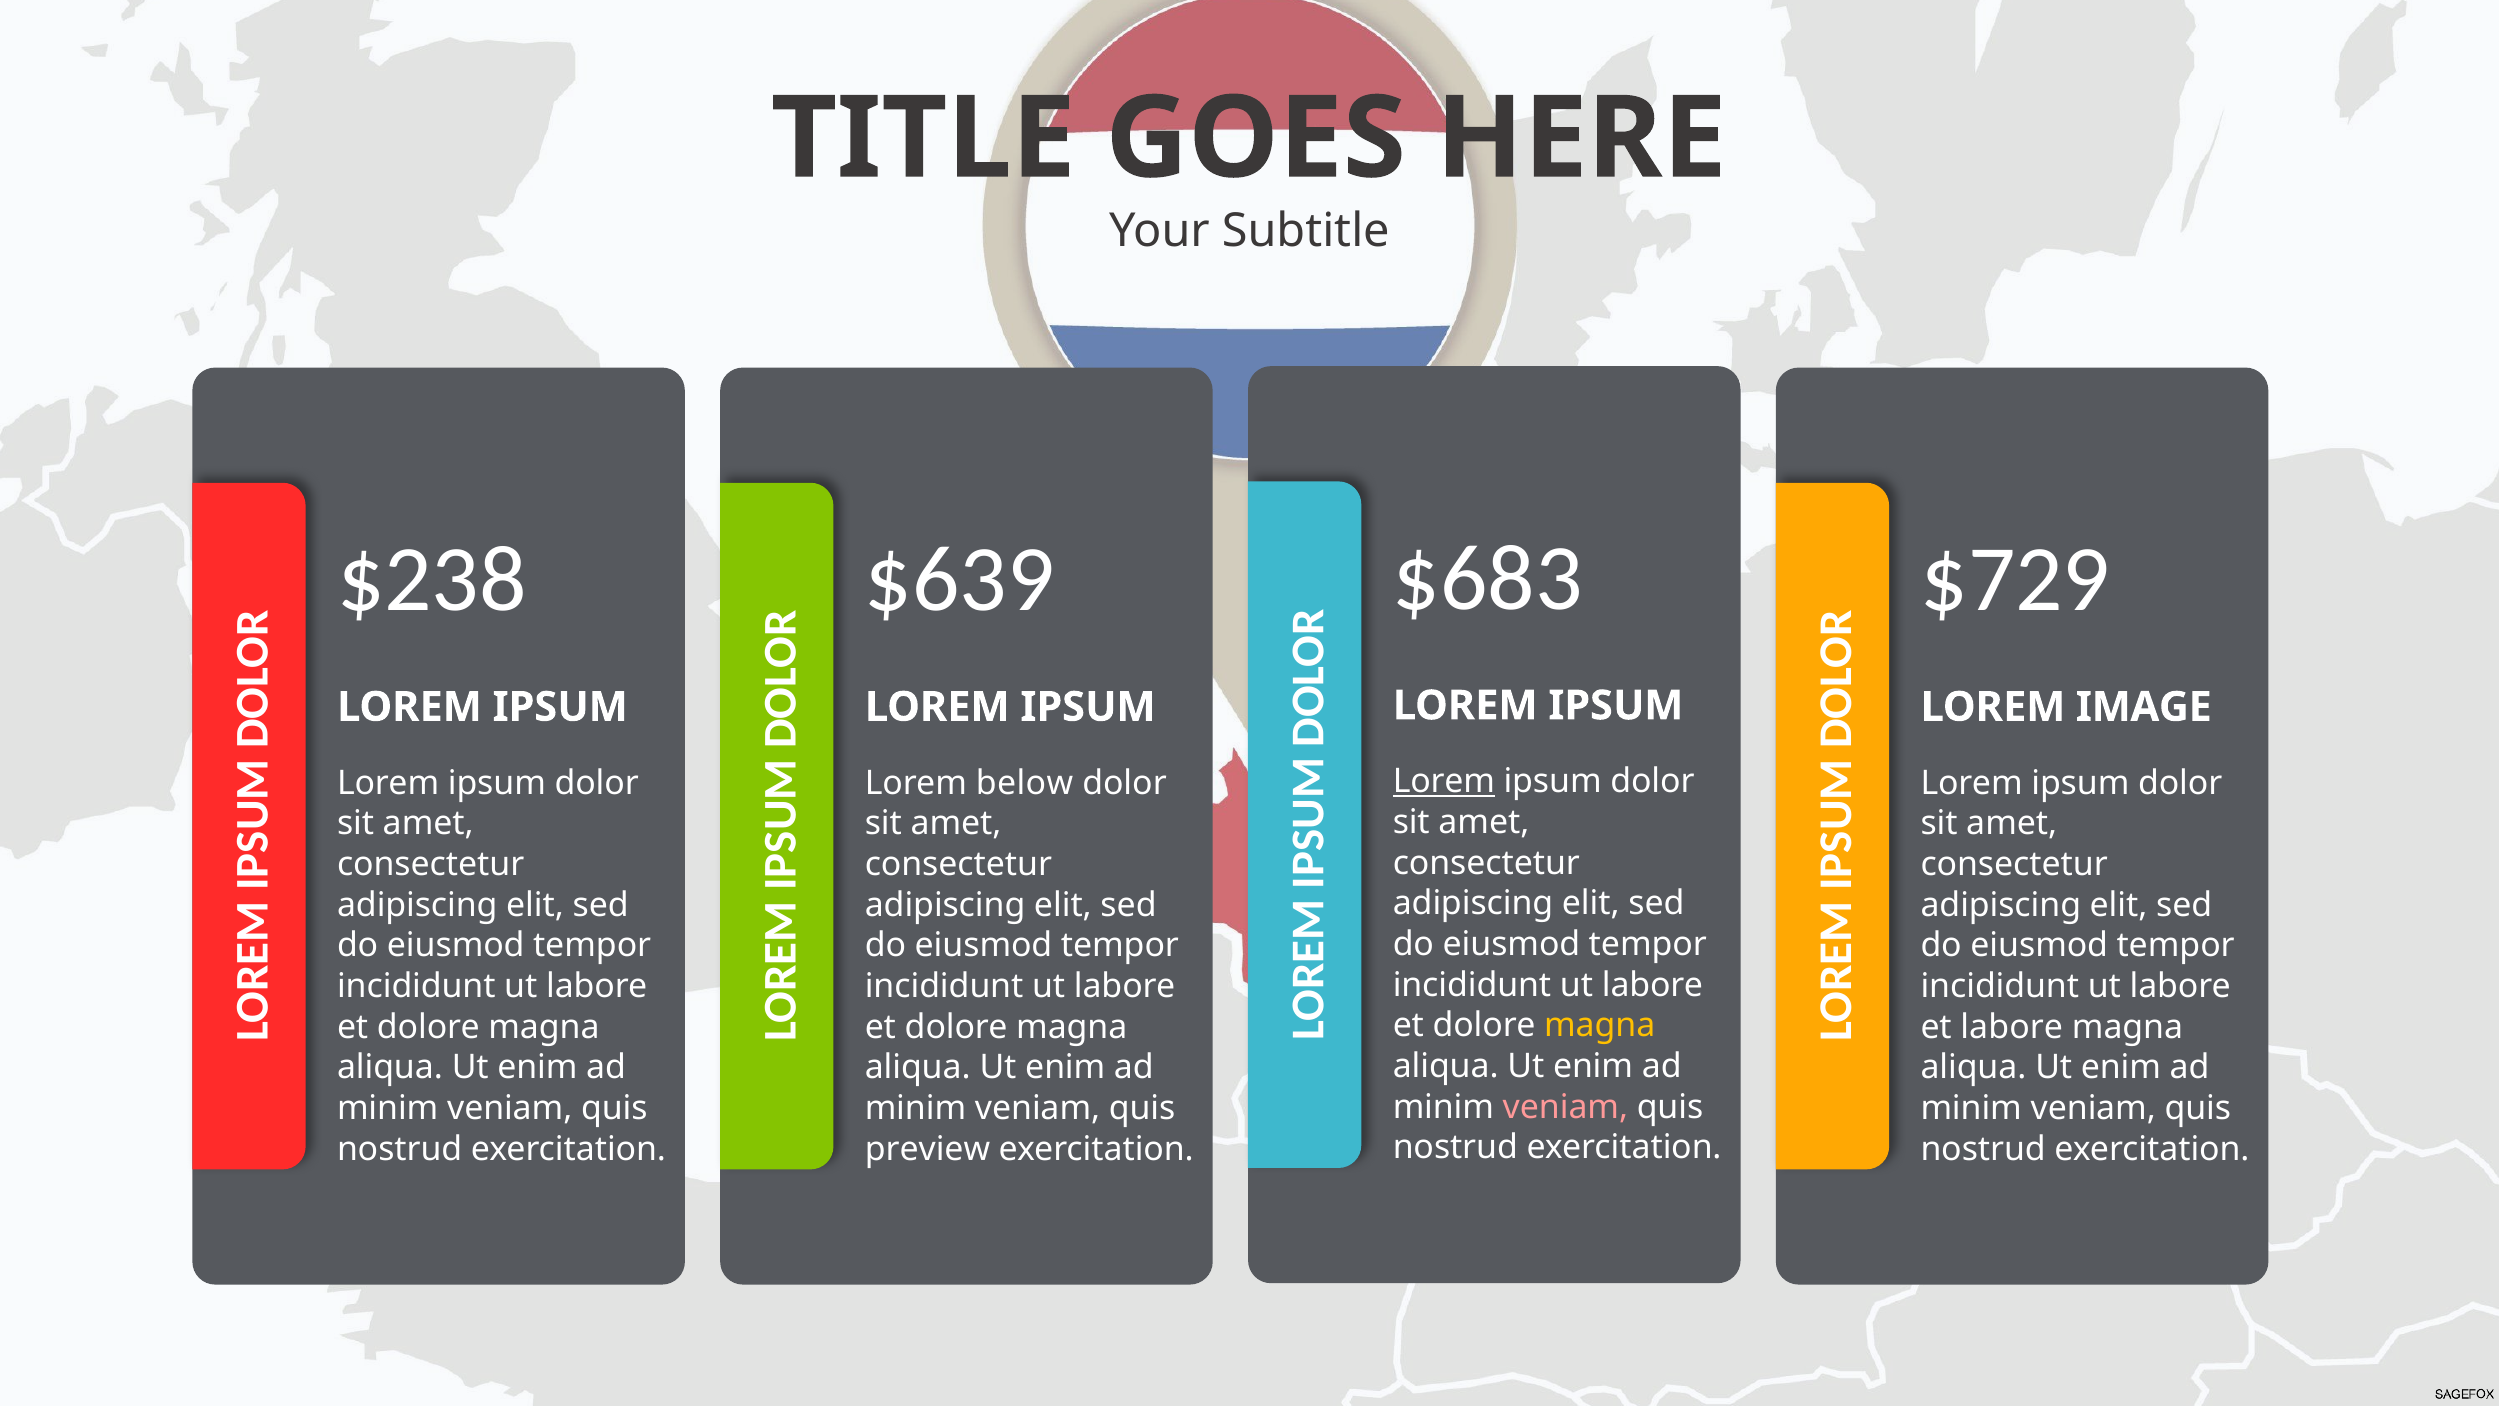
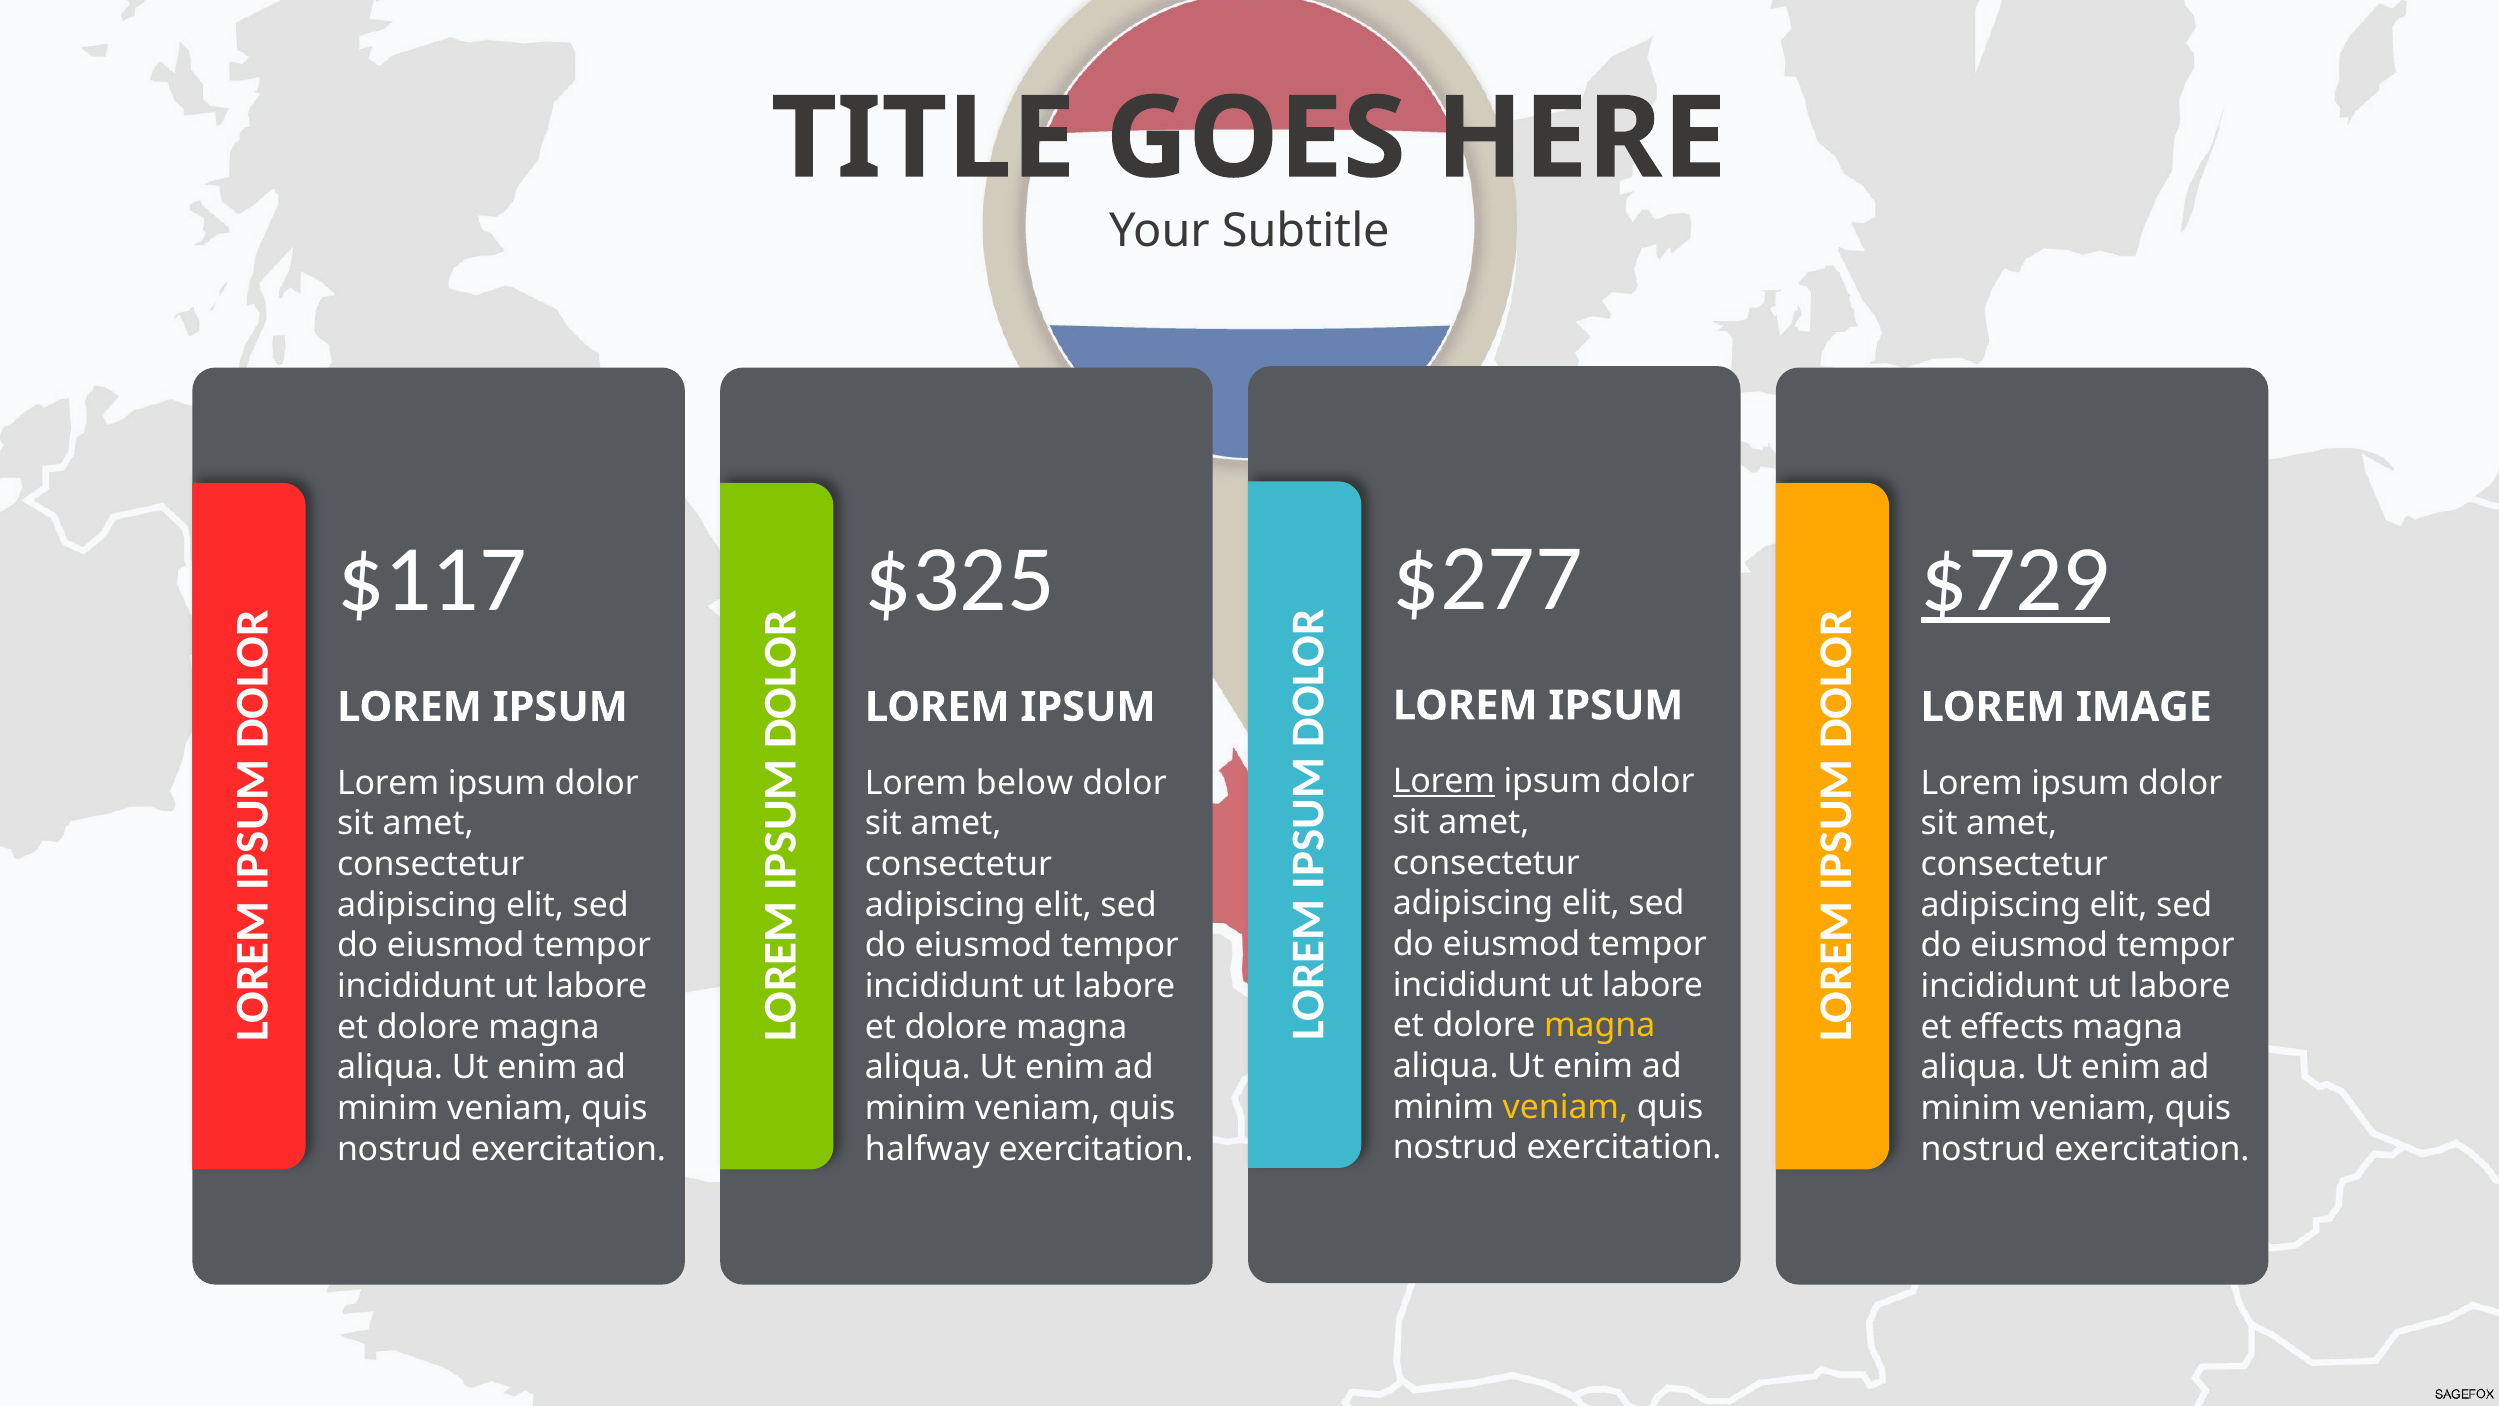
$683: $683 -> $277 (1488, 578)
$238: $238 -> $117 (432, 579)
$639: $639 -> $325 (960, 579)
$729 underline: none -> present (2015, 579)
et labore: labore -> effects (2012, 1027)
veniam colour: pink -> yellow (1565, 1107)
preview: preview -> halfway (927, 1149)
